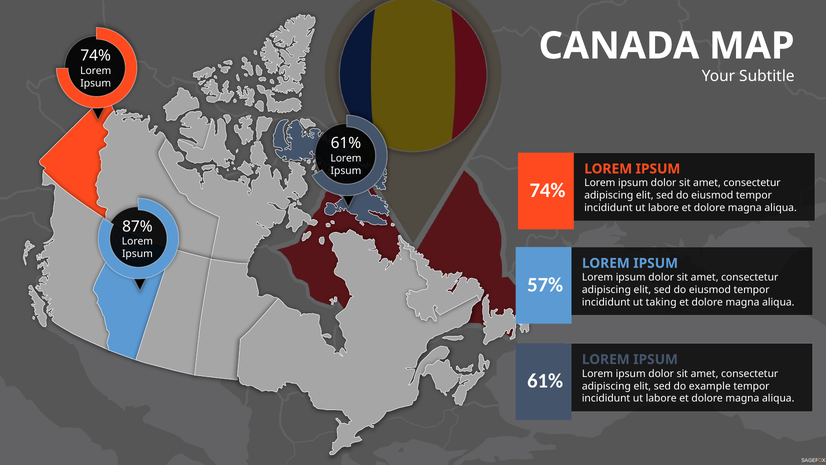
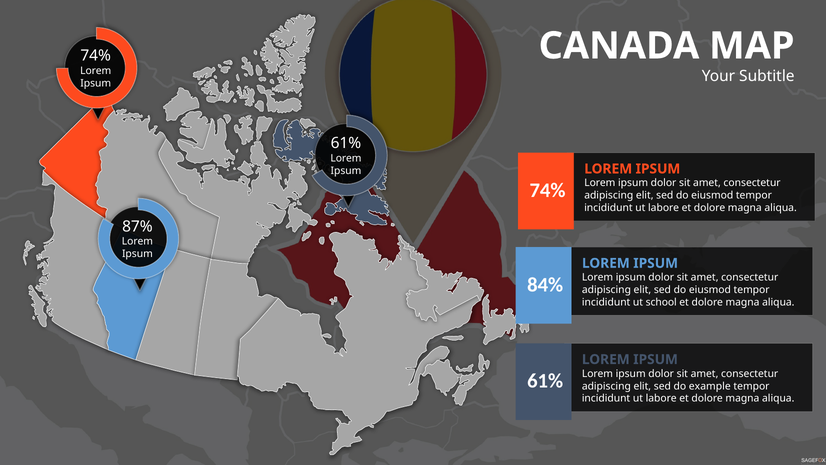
57%: 57% -> 84% (545, 285)
taking: taking -> school (661, 302)
